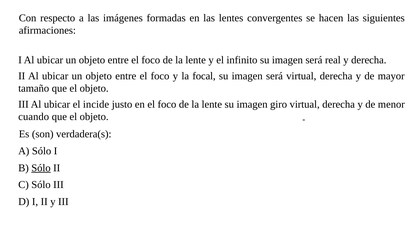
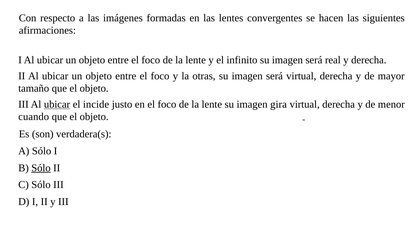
focal: focal -> otras (204, 76)
ubicar underline: none -> present (57, 104)
giro: giro -> gira (279, 104)
